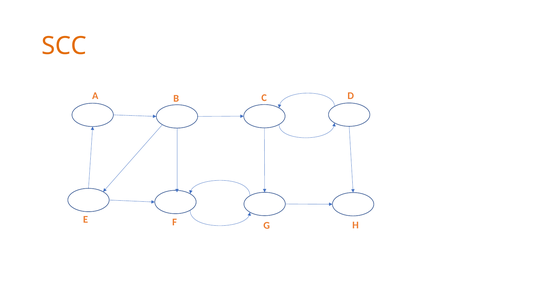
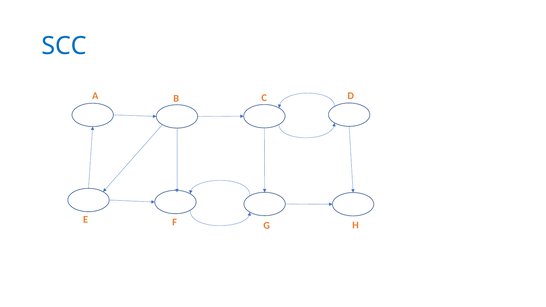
SCC colour: orange -> blue (64, 46)
